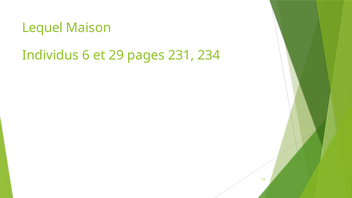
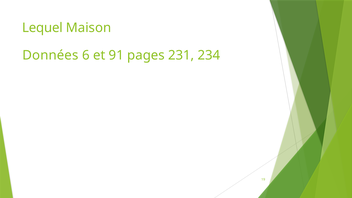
Individus: Individus -> Données (50, 55)
29: 29 -> 91 (116, 55)
